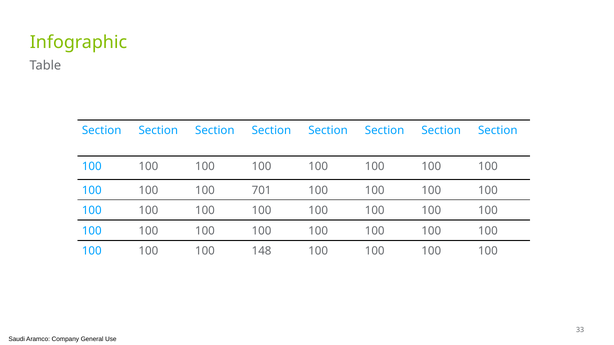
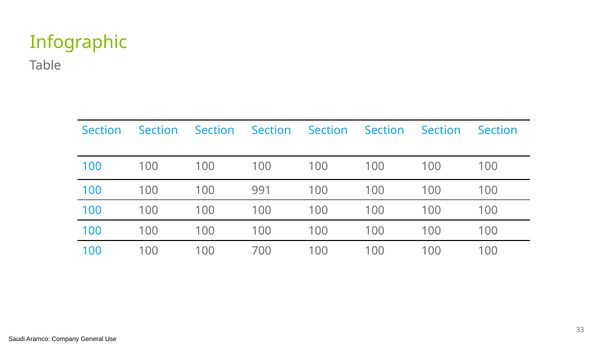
701: 701 -> 991 (262, 191)
148: 148 -> 700 (262, 251)
